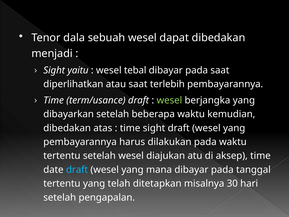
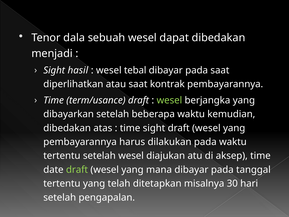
yaitu: yaitu -> hasil (78, 70)
terlebih: terlebih -> kontrak (167, 84)
draft colour: light blue -> light green (77, 169)
